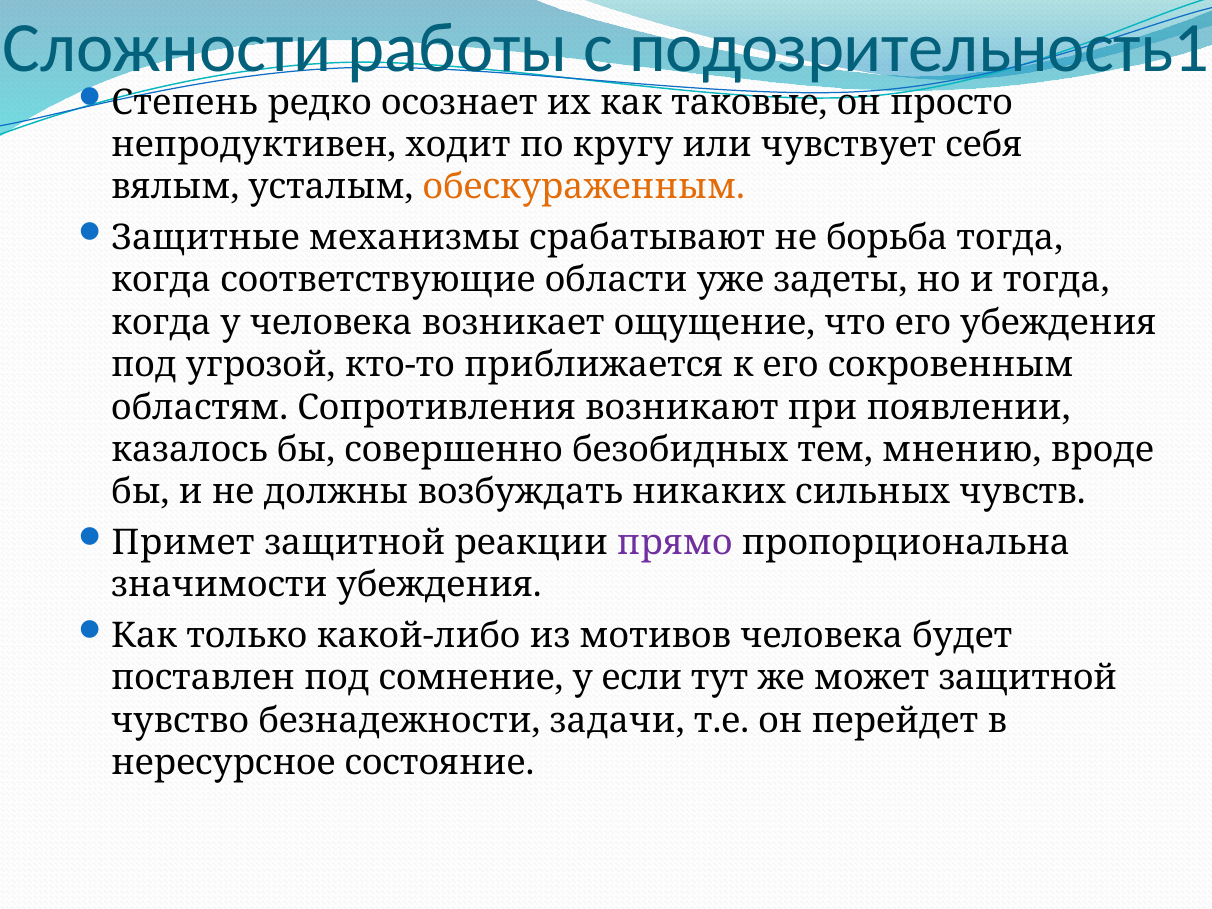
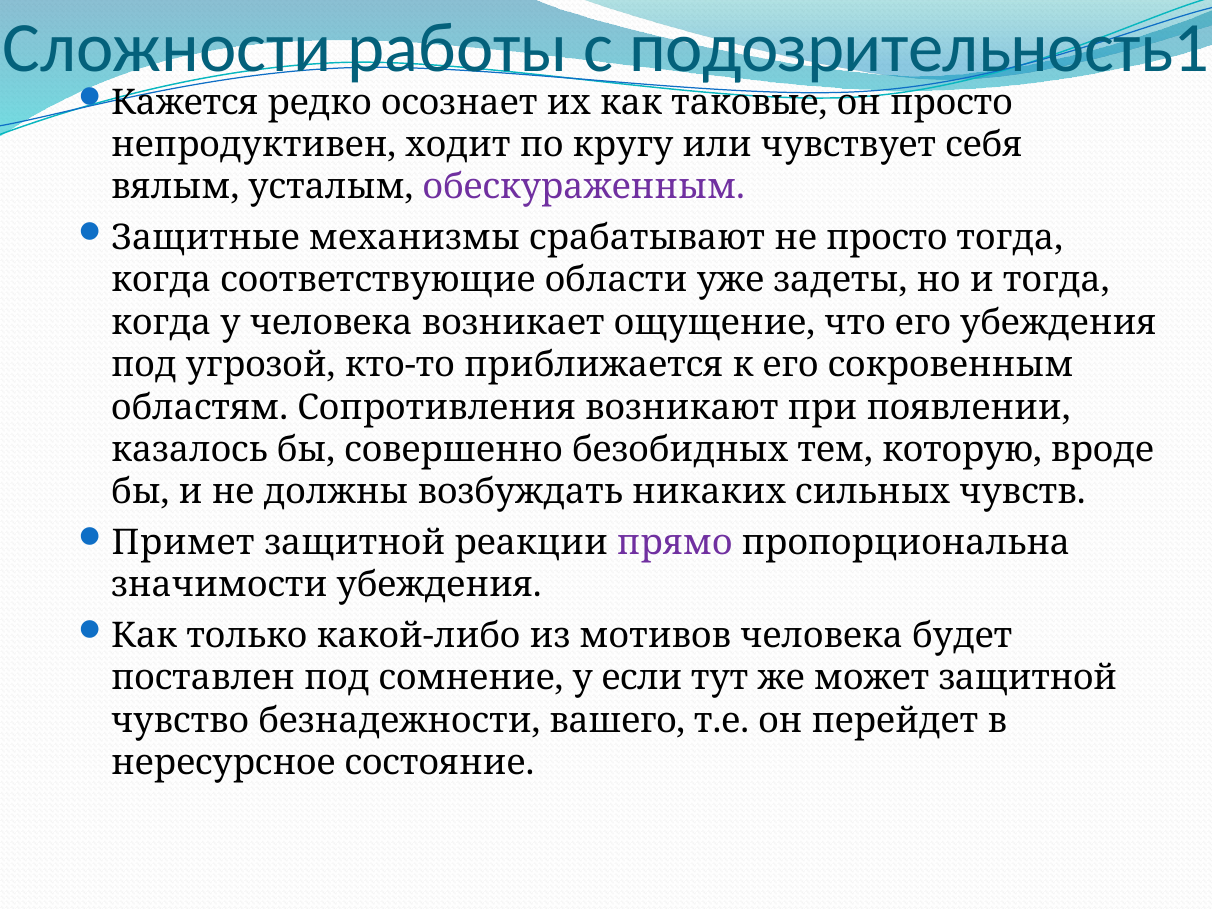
Степень: Степень -> Кажется (185, 102)
обескураженным colour: orange -> purple (584, 187)
не борьба: борьба -> просто (887, 238)
мнению: мнению -> которую (962, 450)
задачи: задачи -> вашего (617, 721)
